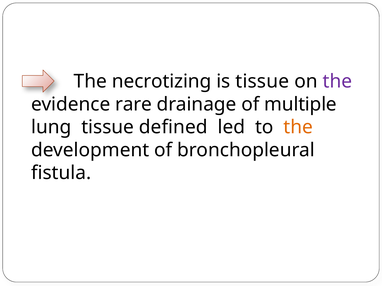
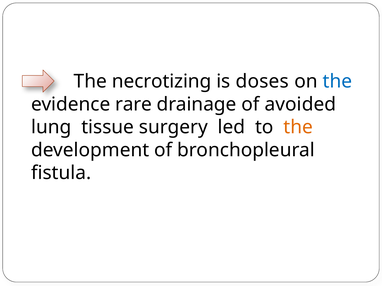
is tissue: tissue -> doses (262, 82)
the colour: purple -> blue (337, 82)
multiple: multiple -> avoided (300, 104)
defined: defined -> surgery (173, 127)
